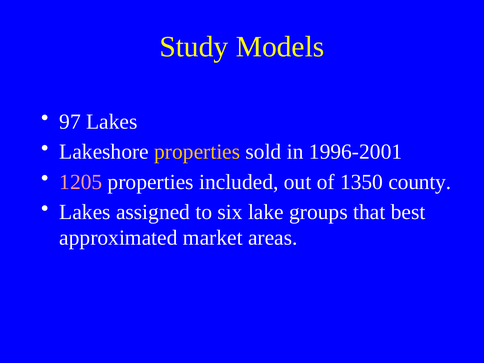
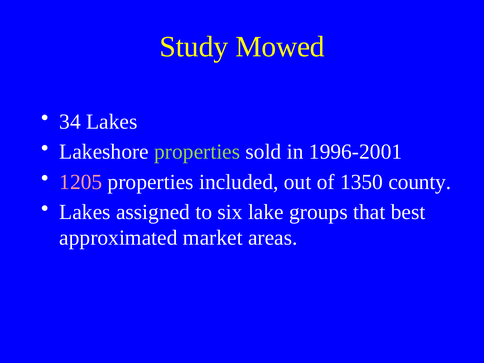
Models: Models -> Mowed (280, 47)
97: 97 -> 34 (70, 122)
properties colour: yellow -> light green (197, 152)
